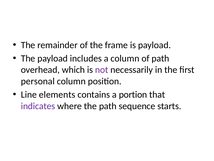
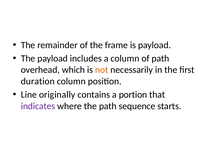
not colour: purple -> orange (102, 70)
personal: personal -> duration (38, 81)
elements: elements -> originally (57, 94)
